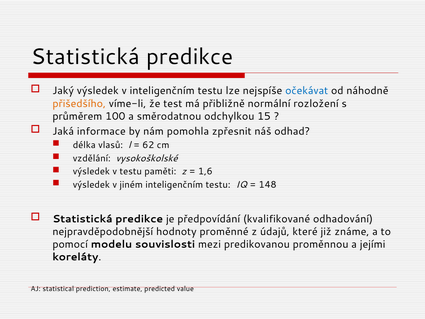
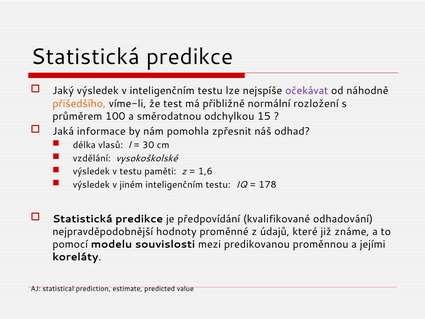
očekávat colour: blue -> purple (307, 91)
62: 62 -> 30 (148, 145)
148: 148 -> 178 (268, 185)
